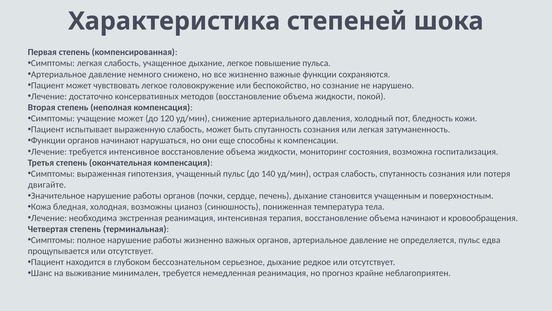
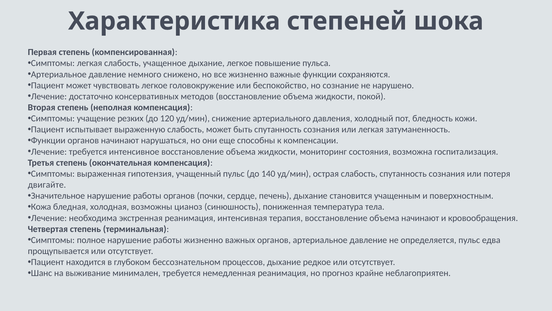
учащение может: может -> резких (131, 118)
серьезное: серьезное -> процессов (244, 262)
